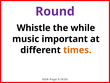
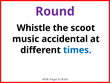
while: while -> scoot (83, 28)
important: important -> accidental (65, 39)
times colour: orange -> blue (77, 50)
